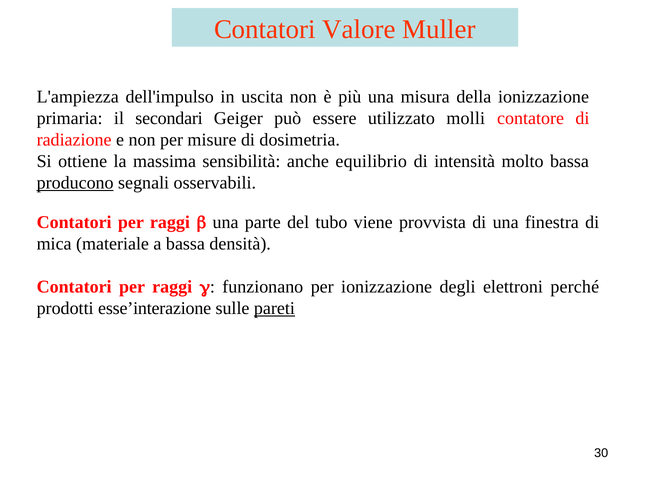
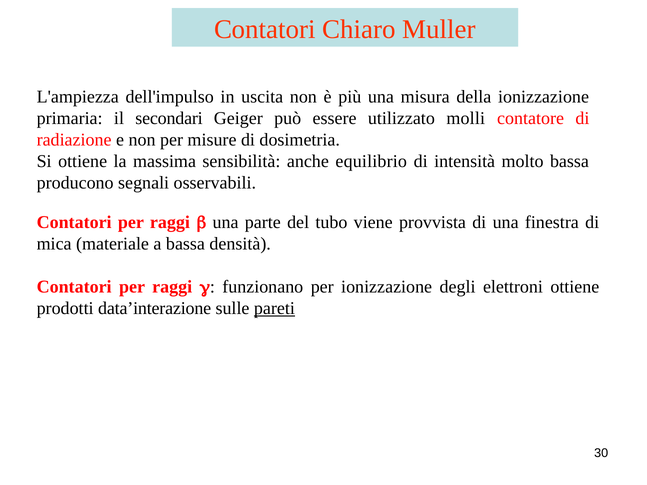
Valore: Valore -> Chiaro (359, 29)
producono underline: present -> none (75, 183)
elettroni perché: perché -> ottiene (575, 287)
esse’interazione: esse’interazione -> data’interazione (155, 309)
